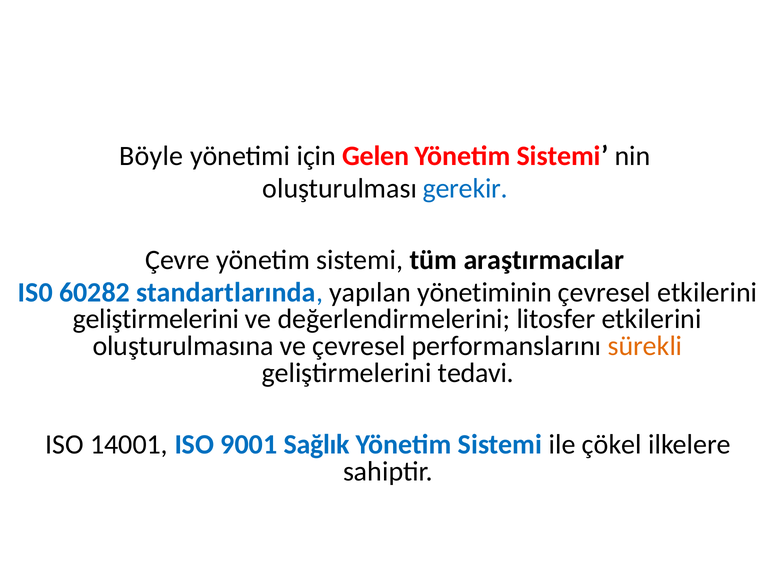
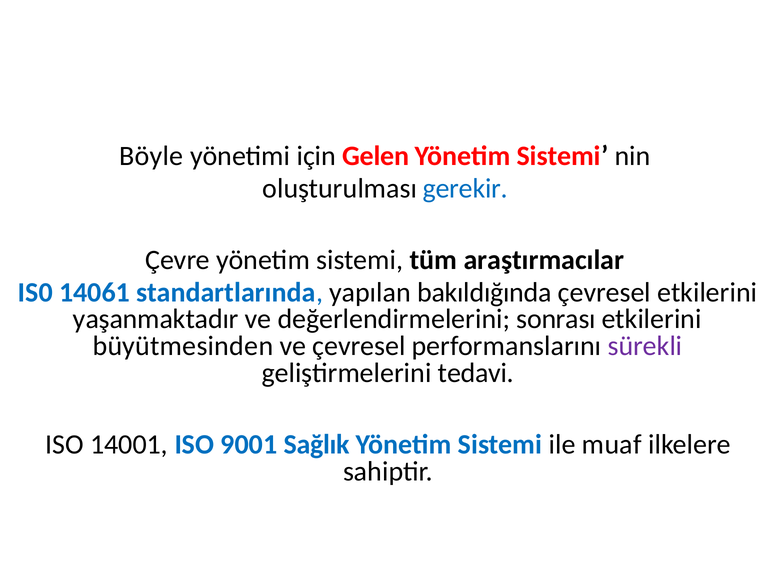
60282: 60282 -> 14061 (95, 292)
yönetiminin: yönetiminin -> bakıldığında (484, 292)
geliştirmelerini: geliştirmelerini -> yaşanmaktadır (156, 319)
litosfer: litosfer -> sonrası (556, 319)
oluşturulmasına: oluşturulmasına -> büyütmesinden (183, 346)
sürekli colour: orange -> purple (645, 346)
çökel: çökel -> muaf (612, 444)
